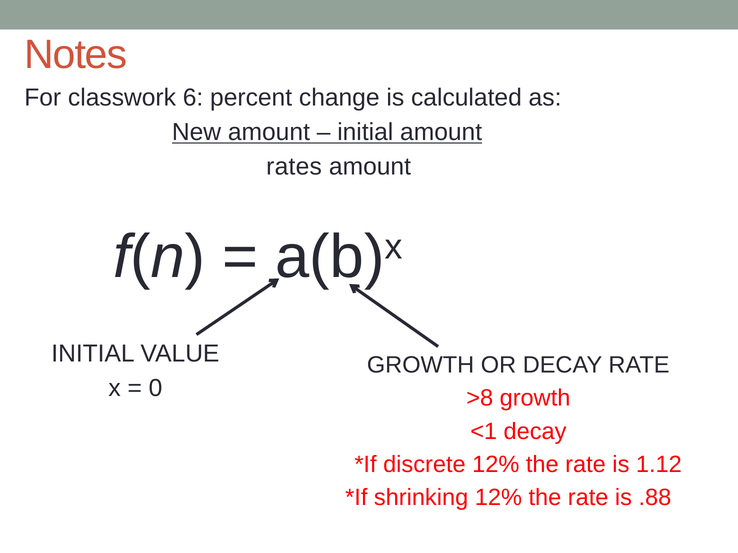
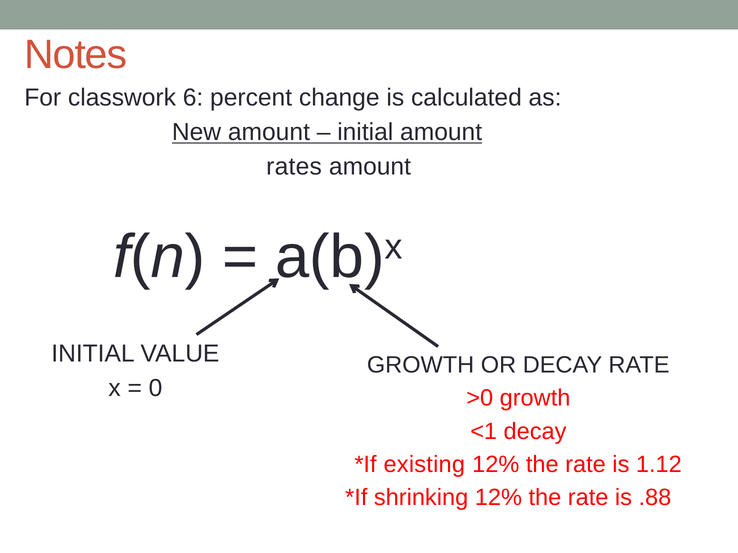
>8: >8 -> >0 (480, 399)
discrete: discrete -> existing (424, 465)
